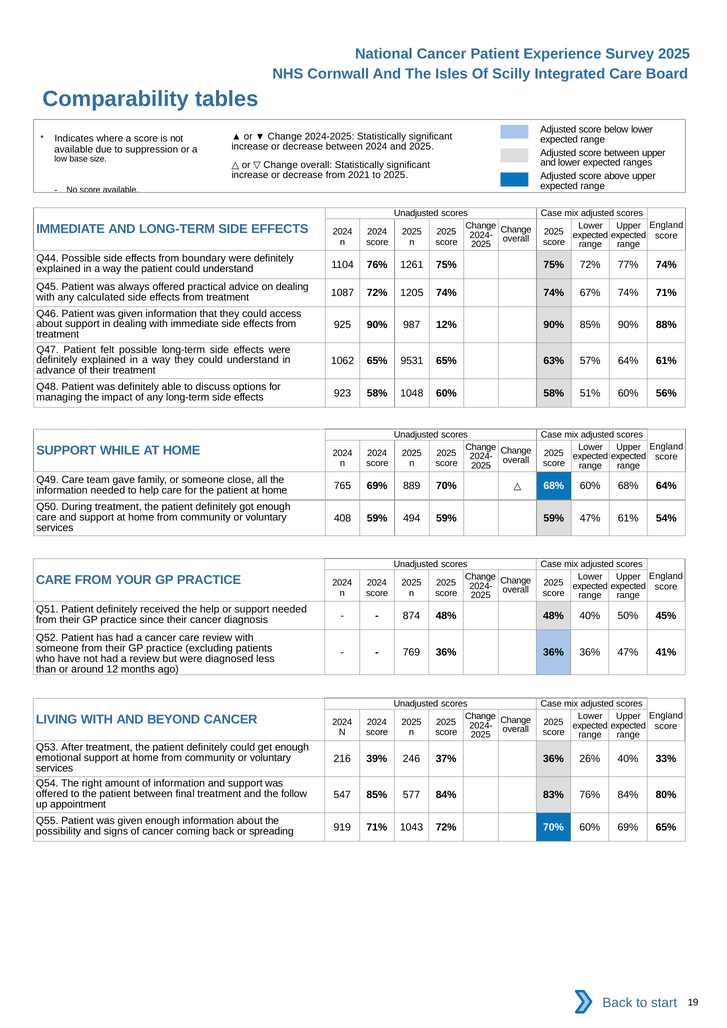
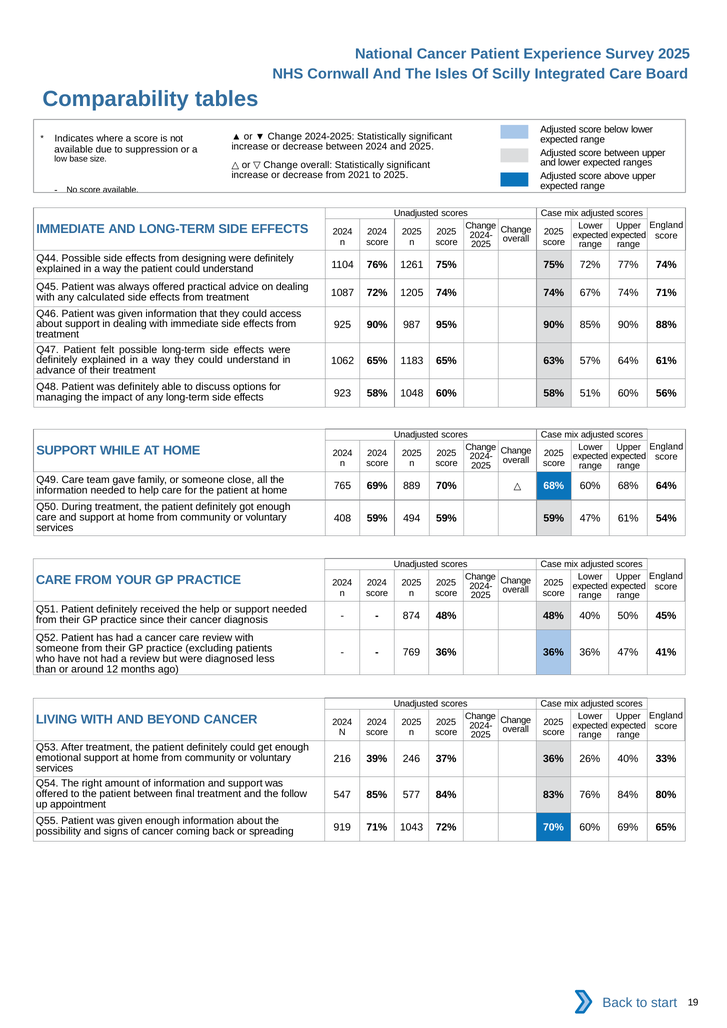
boundary: boundary -> designing (204, 259)
12%: 12% -> 95% (446, 325)
9531: 9531 -> 1183 (412, 361)
